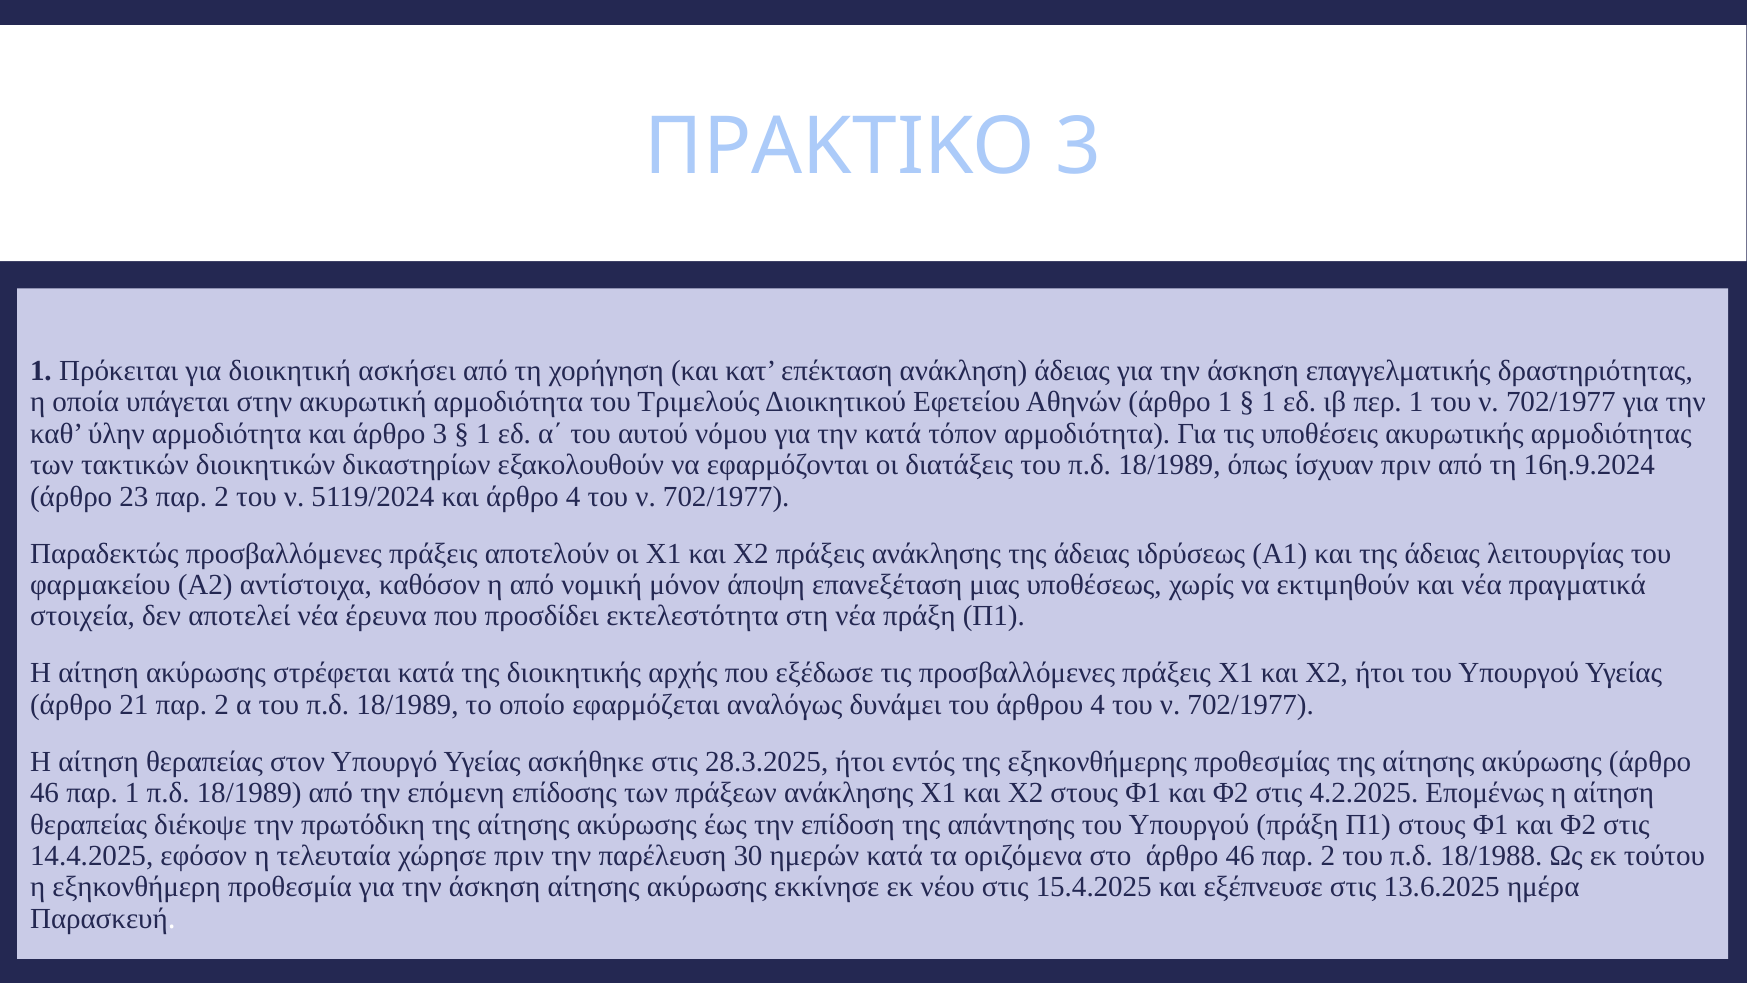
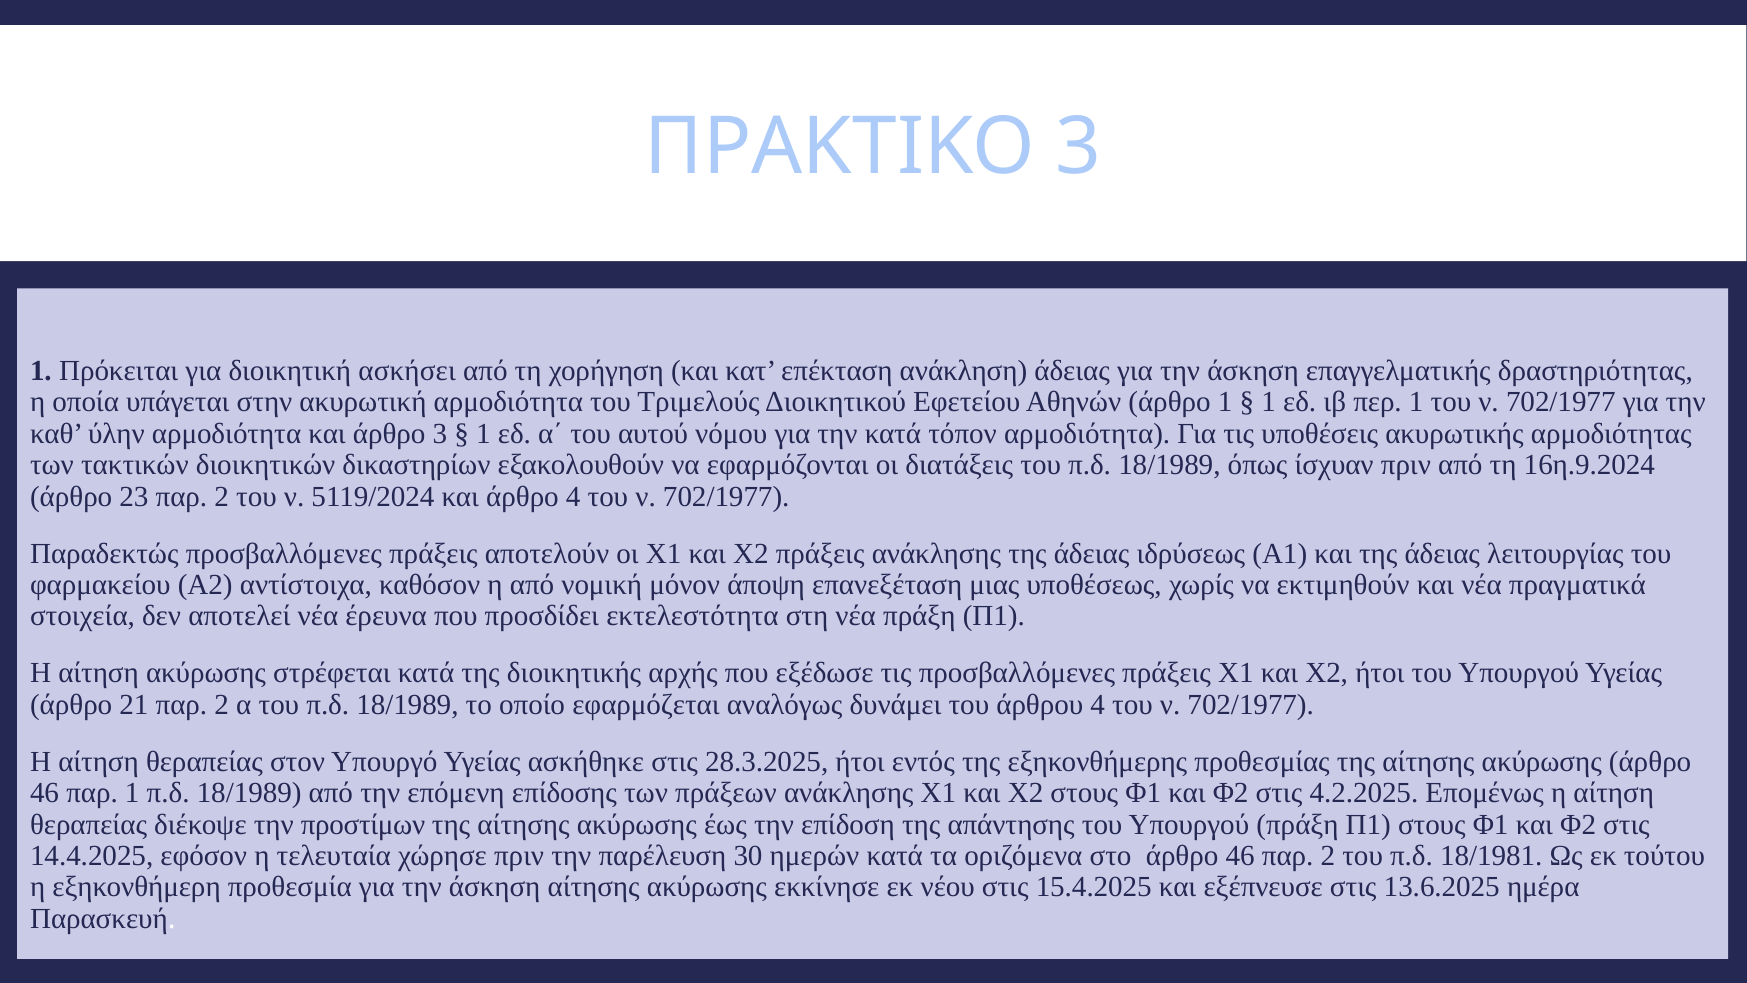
πρωτόδικη: πρωτόδικη -> προστίμων (363, 824)
18/1988: 18/1988 -> 18/1981 (1491, 856)
